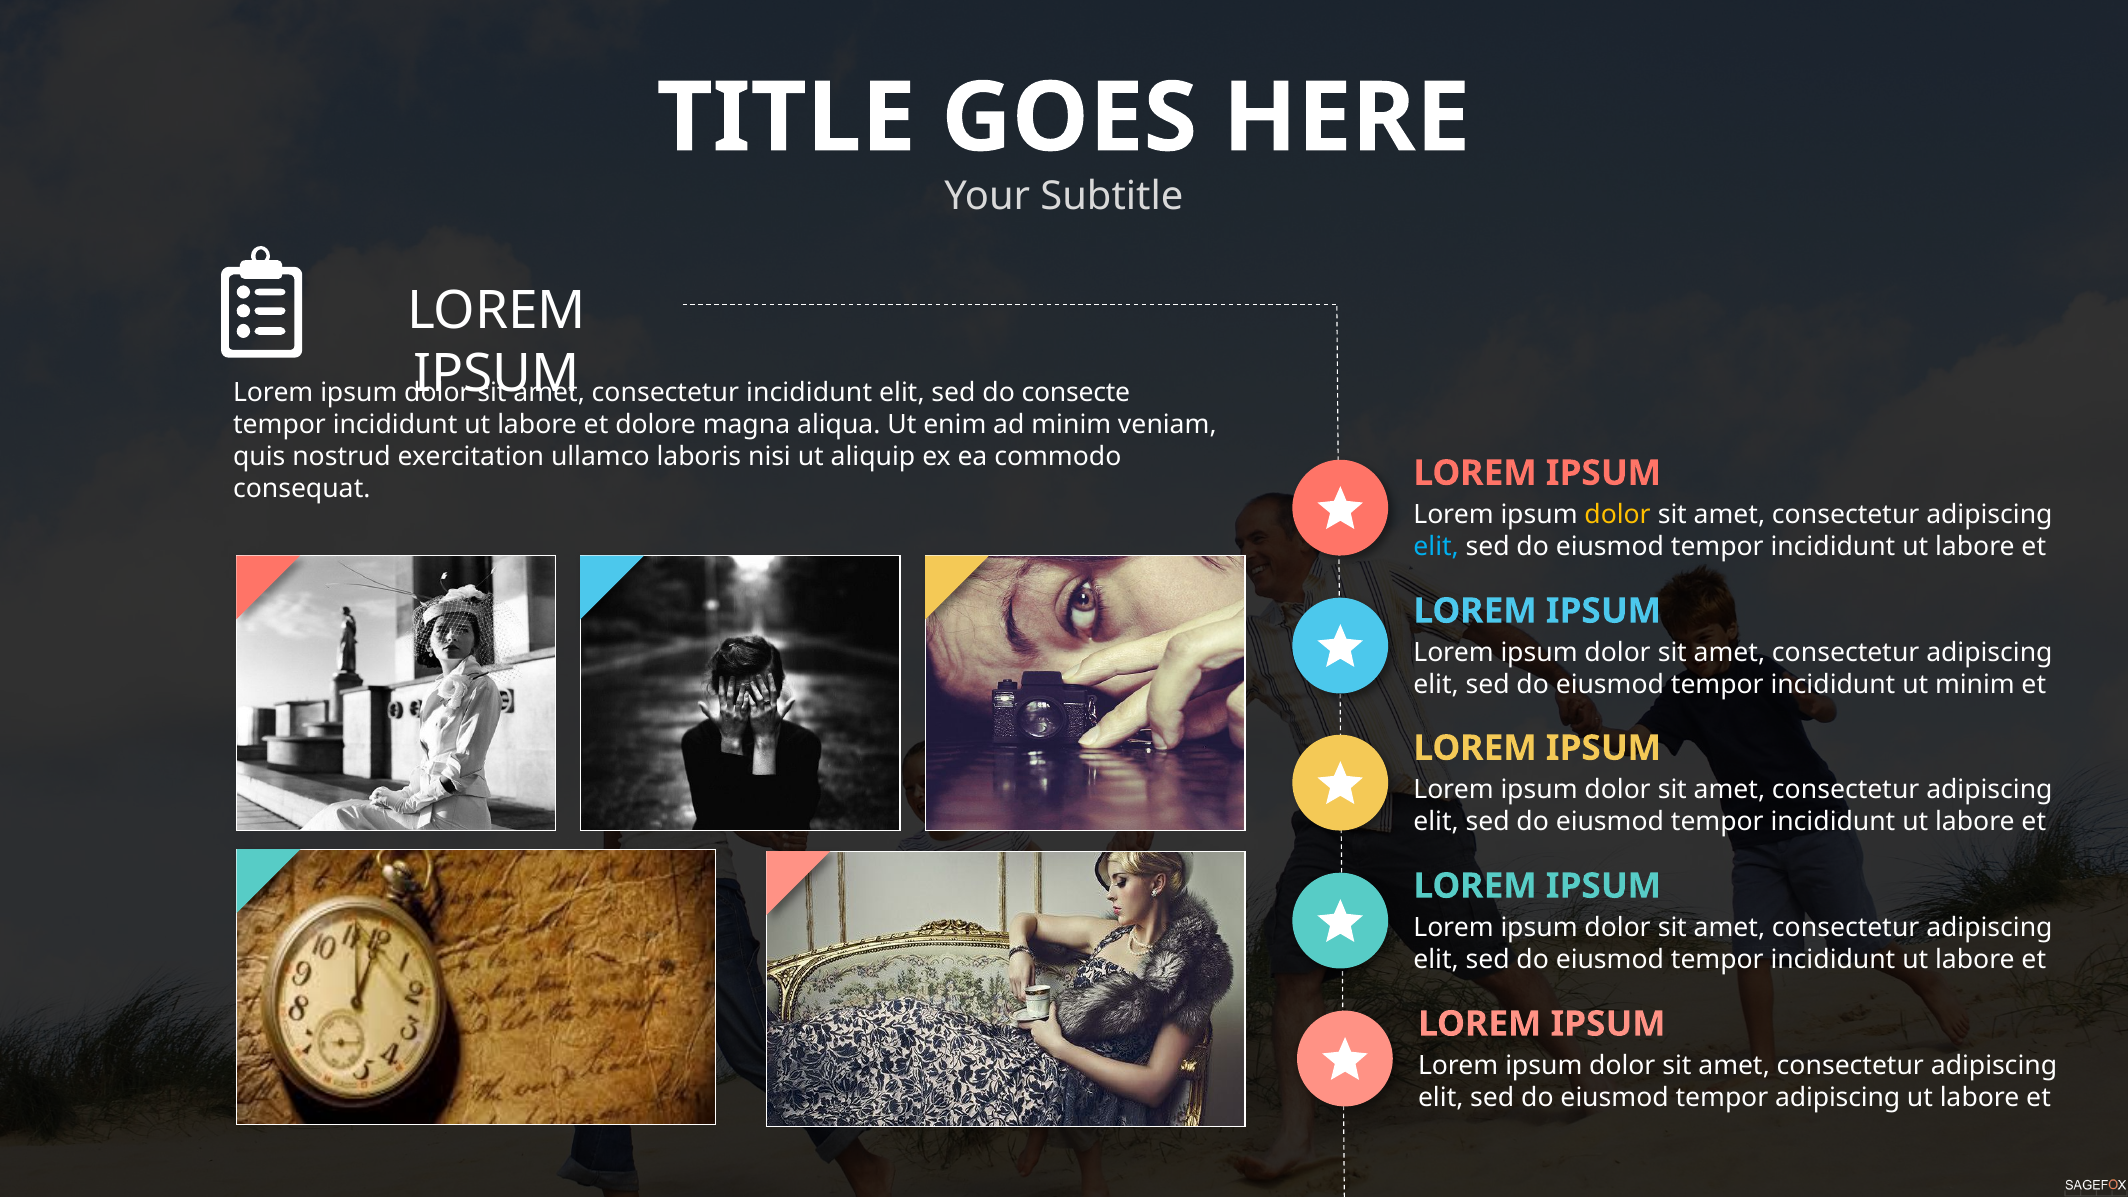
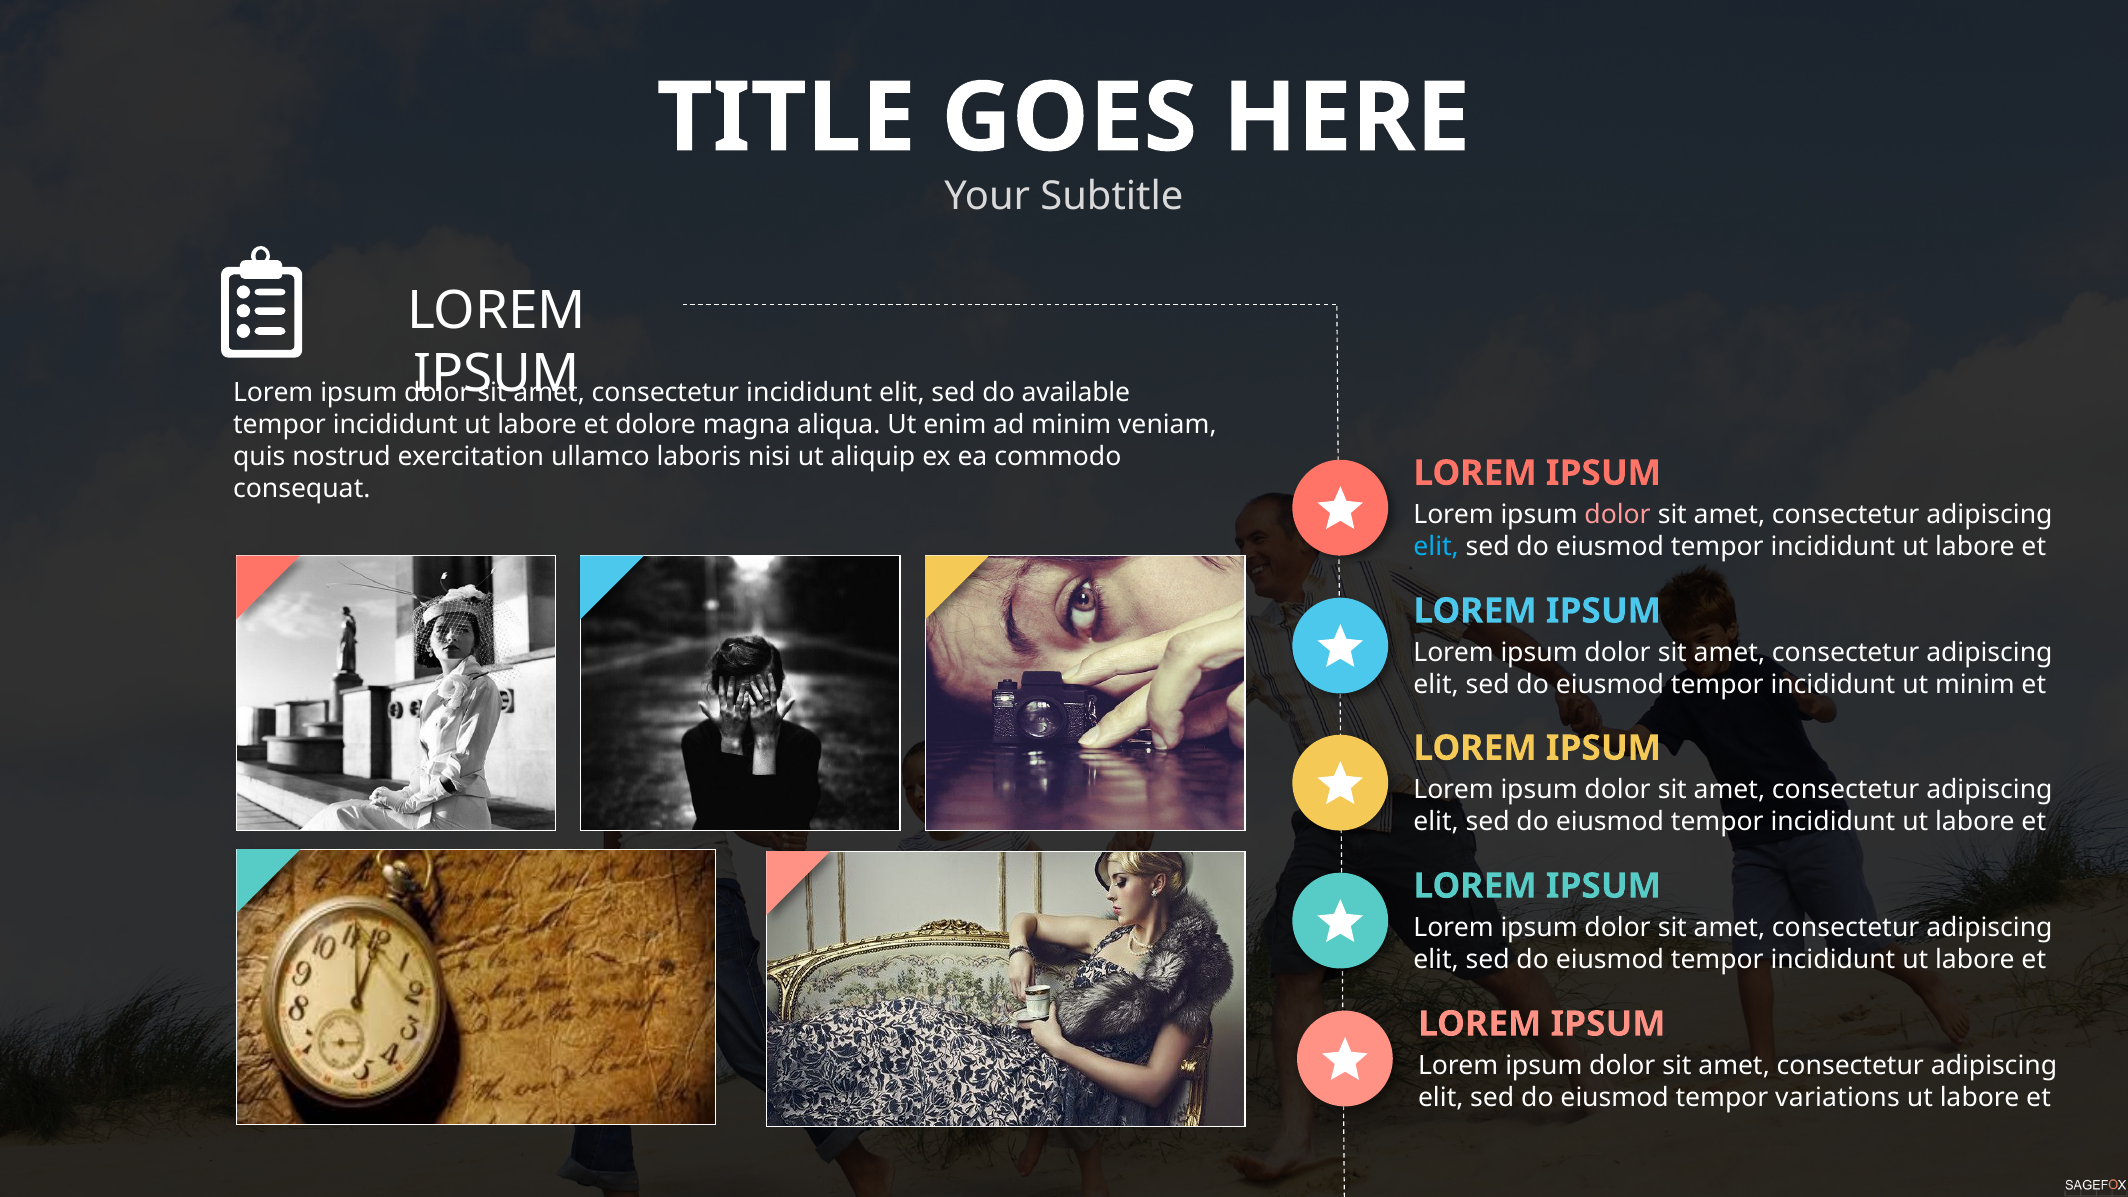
consecte: consecte -> available (1076, 393)
dolor colour: yellow -> pink (1618, 515)
tempor adipiscing: adipiscing -> variations (1838, 1098)
